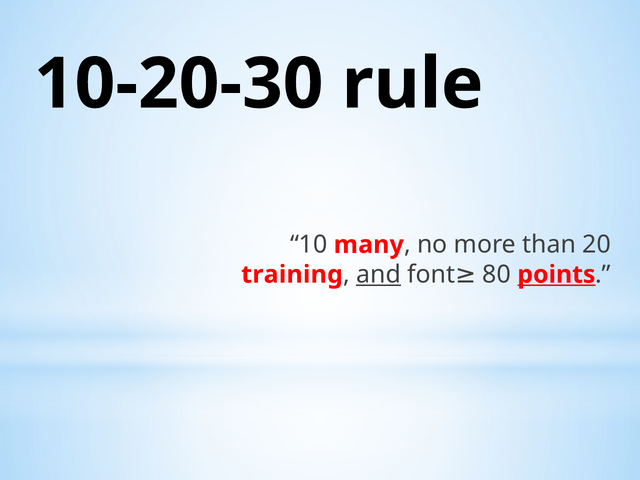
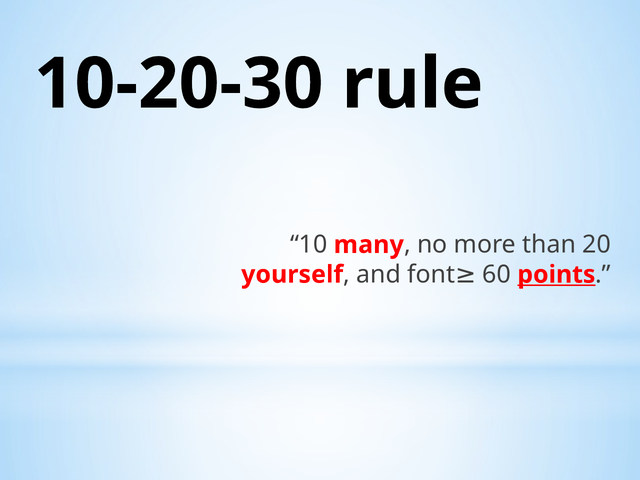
training: training -> yourself (292, 275)
and underline: present -> none (379, 275)
80: 80 -> 60 (497, 275)
